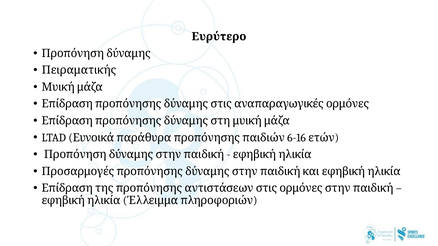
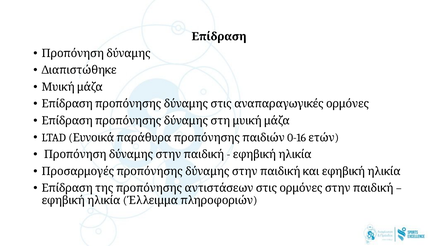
Ευρύτερο: Ευρύτερο -> Επίδραση (219, 37)
Πειραματικής: Πειραματικής -> Διαπιστώθηκε (79, 70)
6-16: 6-16 -> 0-16 (297, 138)
